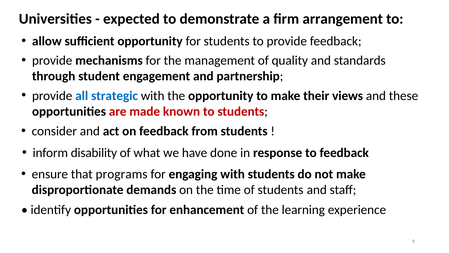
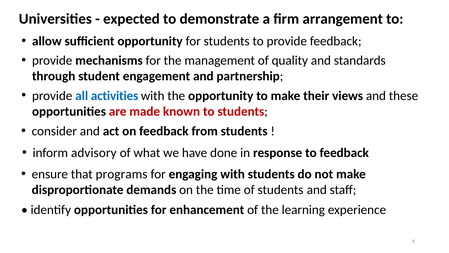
strategic: strategic -> activities (115, 96)
disability: disability -> advisory (94, 153)
